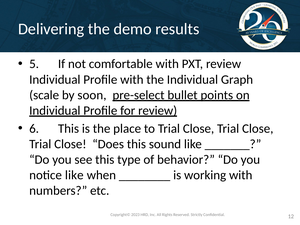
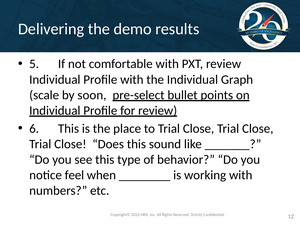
notice like: like -> feel (74, 175)
